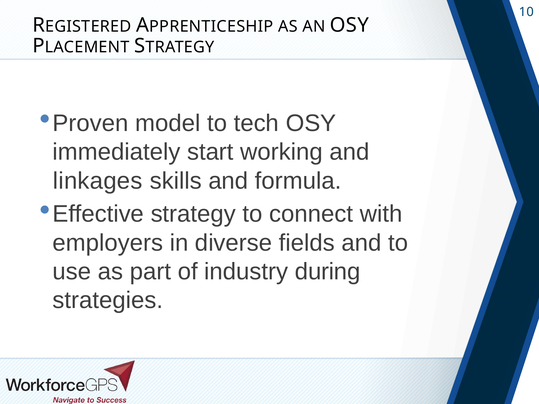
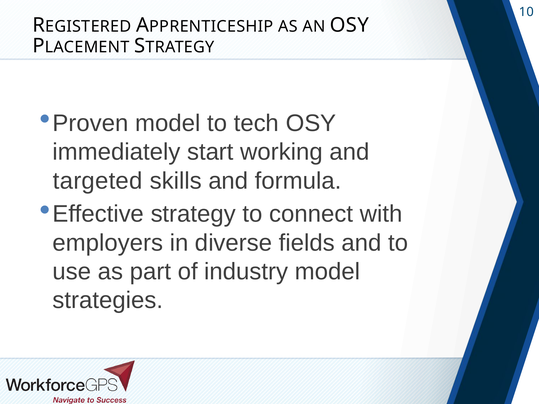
linkages: linkages -> targeted (98, 181)
industry during: during -> model (328, 272)
